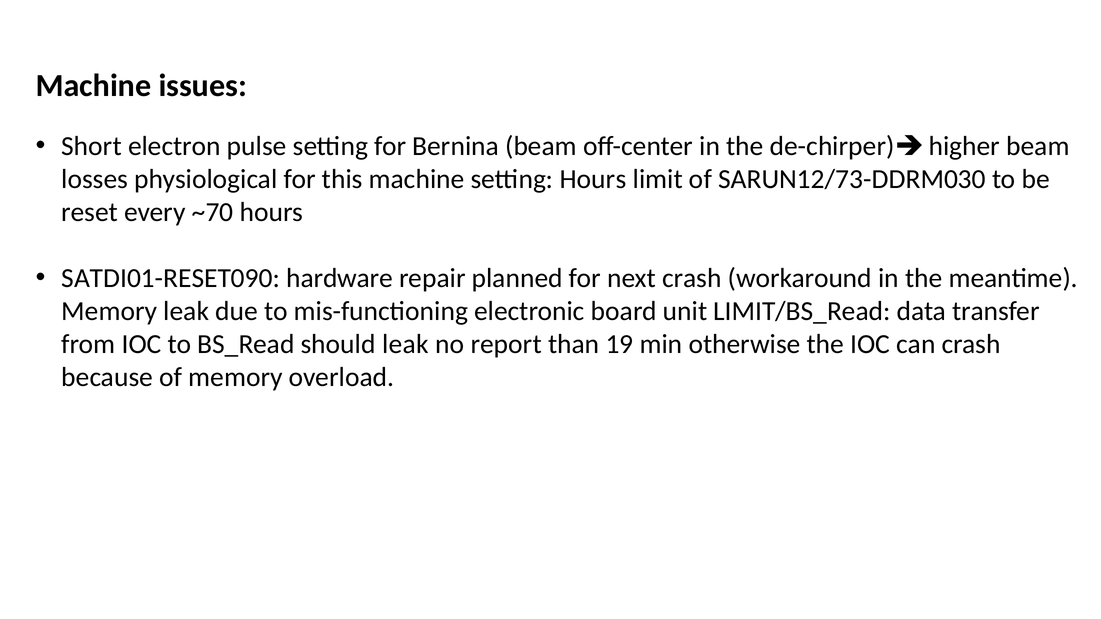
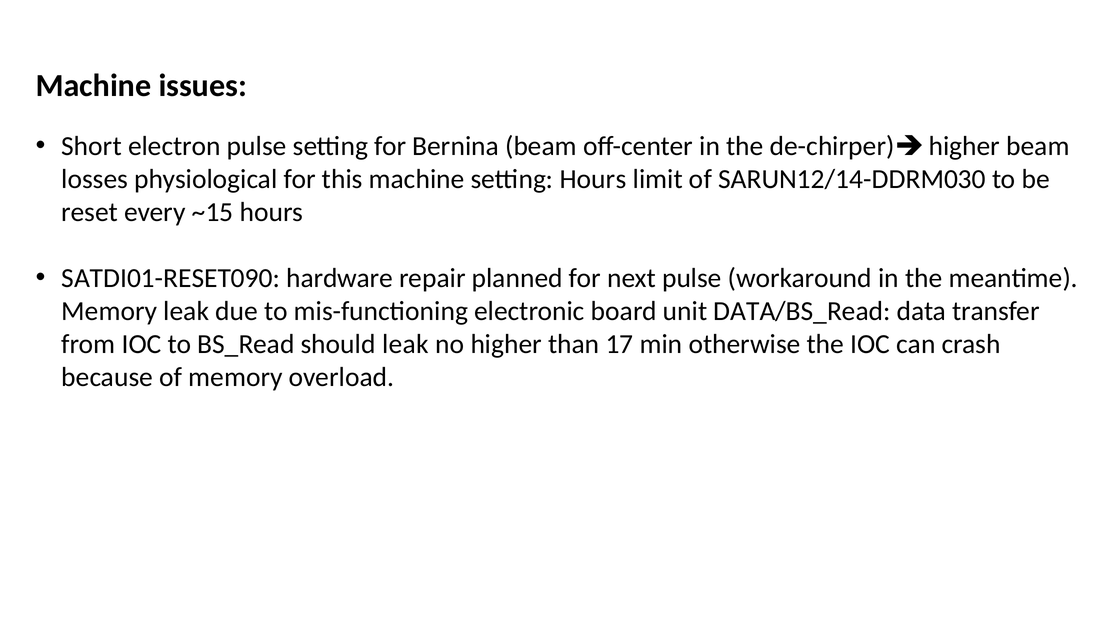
SARUN12/73-DDRM030: SARUN12/73-DDRM030 -> SARUN12/14-DDRM030 (852, 179)
~70: ~70 -> ~15 (213, 212)
next crash: crash -> pulse (692, 278)
LIMIT/BS_Read: LIMIT/BS_Read -> DATA/BS_Read (802, 311)
no report: report -> higher (506, 344)
19: 19 -> 17 (619, 344)
